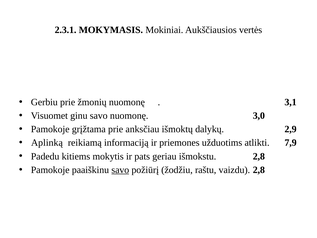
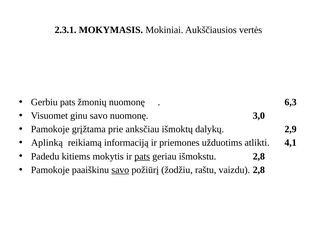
Gerbiu prie: prie -> pats (68, 102)
3,1: 3,1 -> 6,3 (291, 102)
7,9: 7,9 -> 4,1 (291, 143)
pats underline: none -> present (142, 156)
